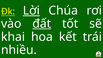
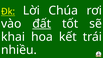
Lời underline: present -> none (31, 11)
